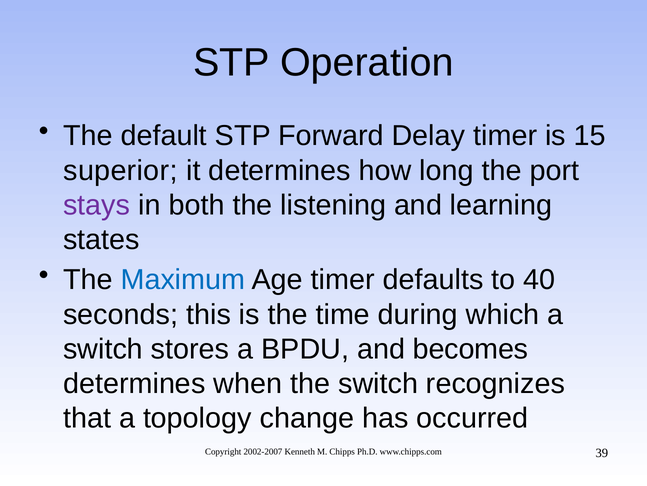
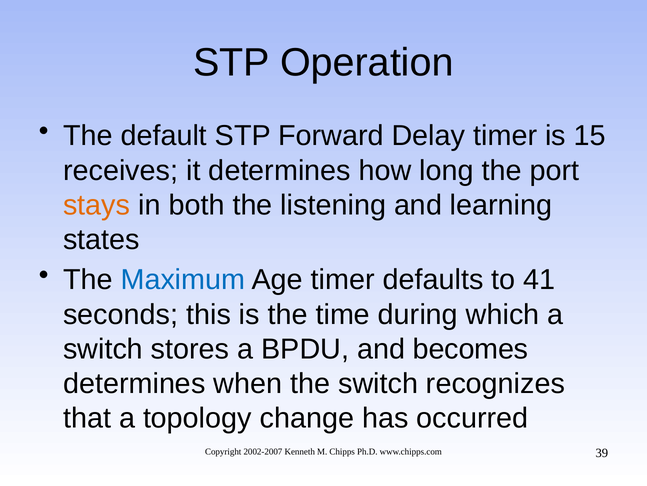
superior: superior -> receives (121, 170)
stays colour: purple -> orange (97, 205)
40: 40 -> 41 (539, 280)
